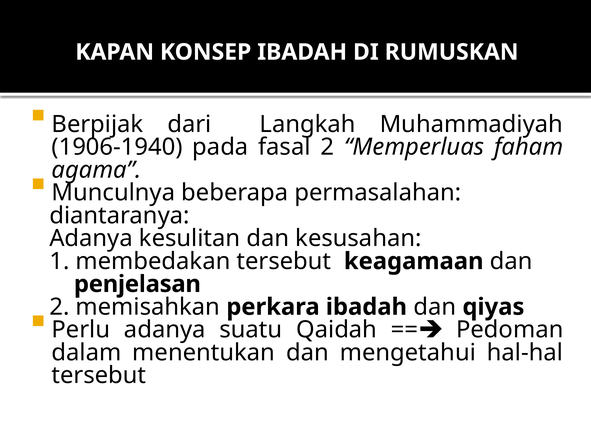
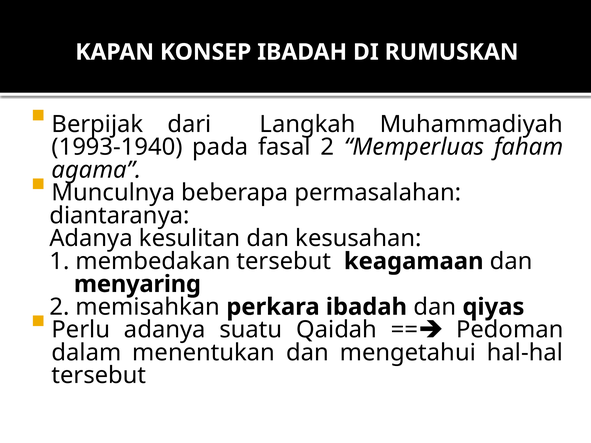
1906-1940: 1906-1940 -> 1993-1940 (117, 147)
penjelasan: penjelasan -> menyaring (137, 284)
